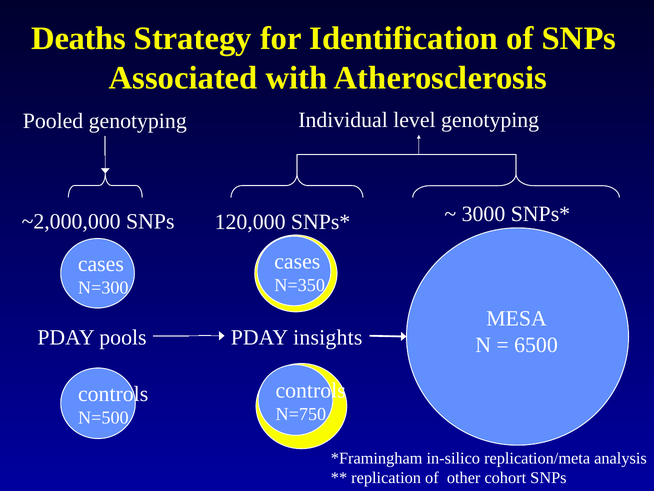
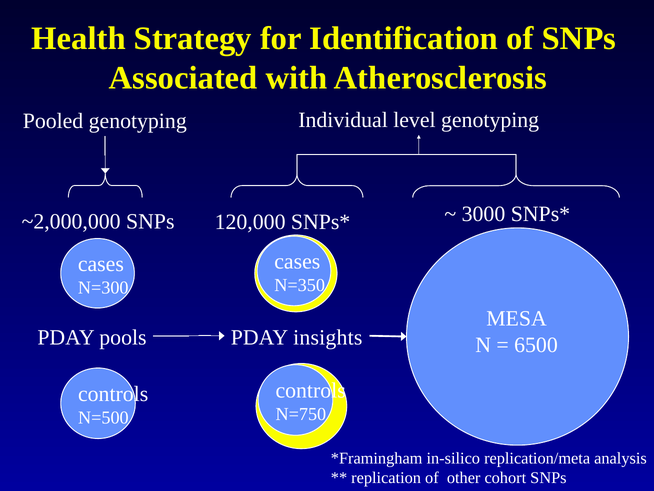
Deaths: Deaths -> Health (78, 38)
